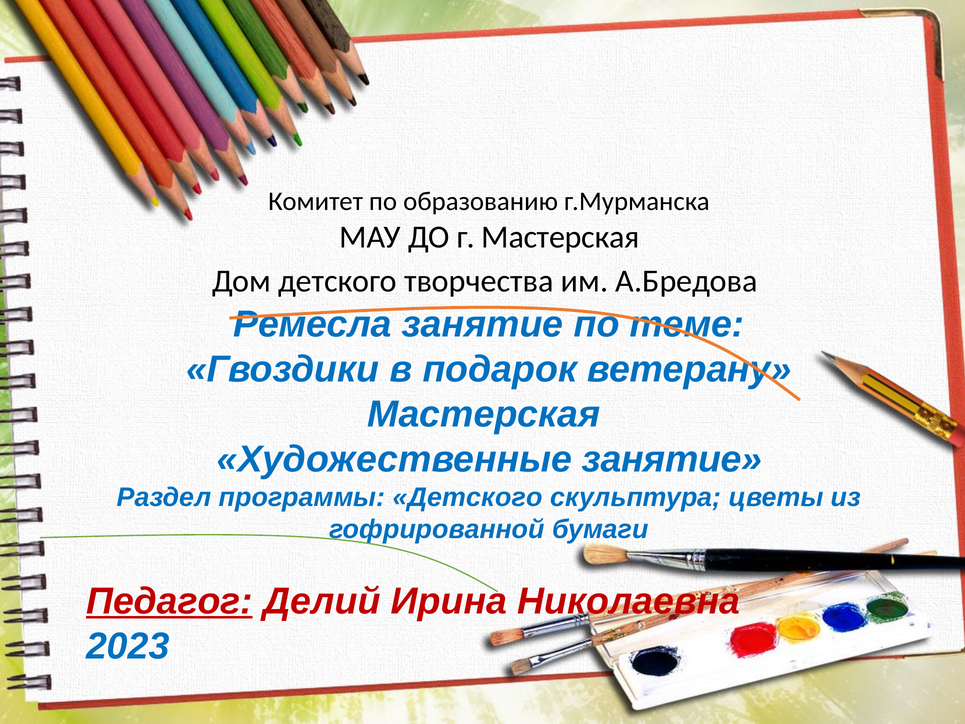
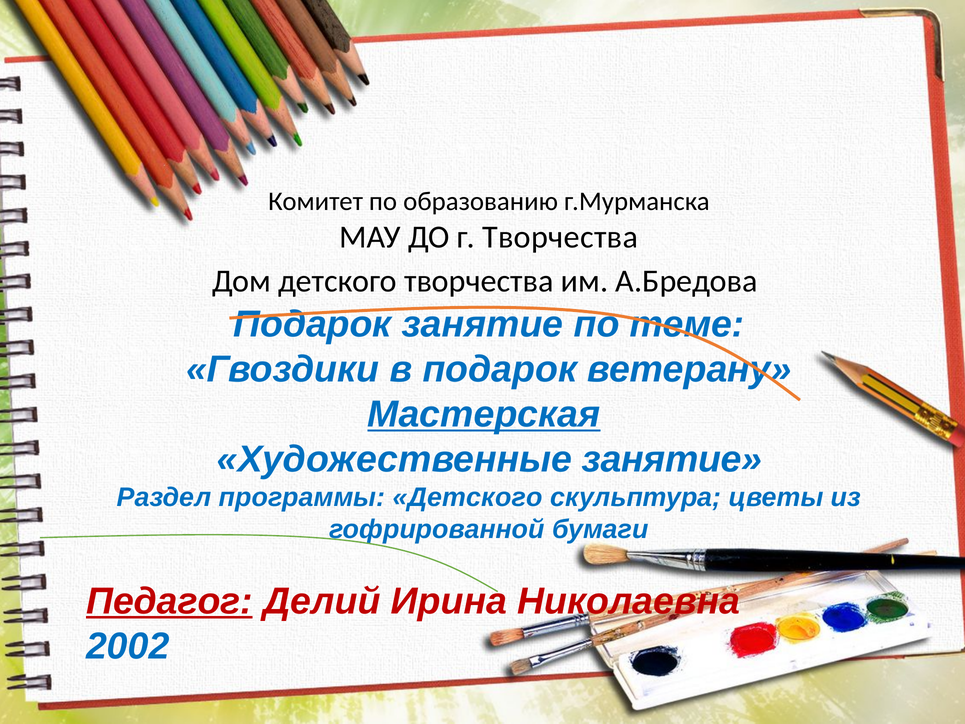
г Мастерская: Мастерская -> Творчества (560, 237)
Ремесла: Ремесла -> Подарок (312, 324)
Мастерская underline: none -> present (484, 414)
2023: 2023 -> 2002 (128, 646)
